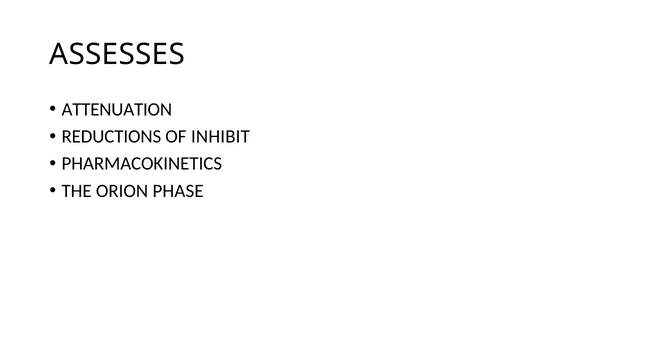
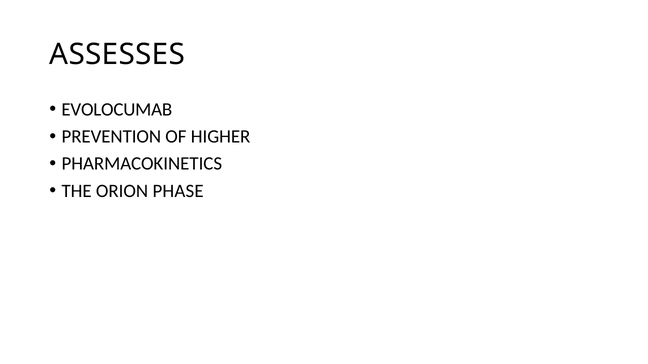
ATTENUATION: ATTENUATION -> EVOLOCUMAB (117, 110)
REDUCTIONS: REDUCTIONS -> PREVENTION (111, 137)
INHIBIT: INHIBIT -> HIGHER (221, 137)
